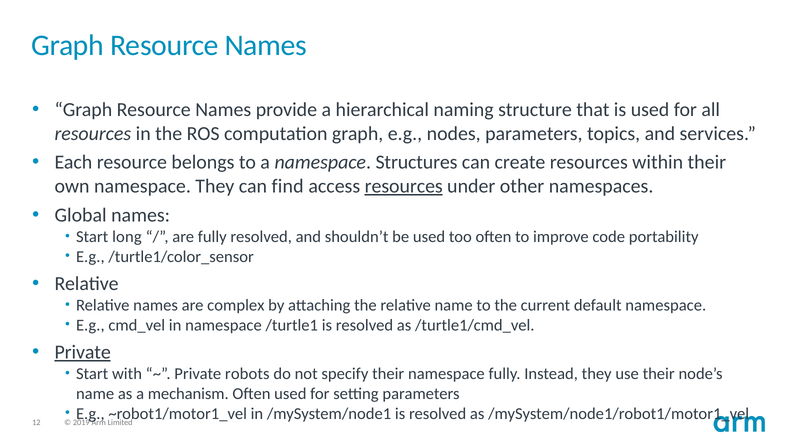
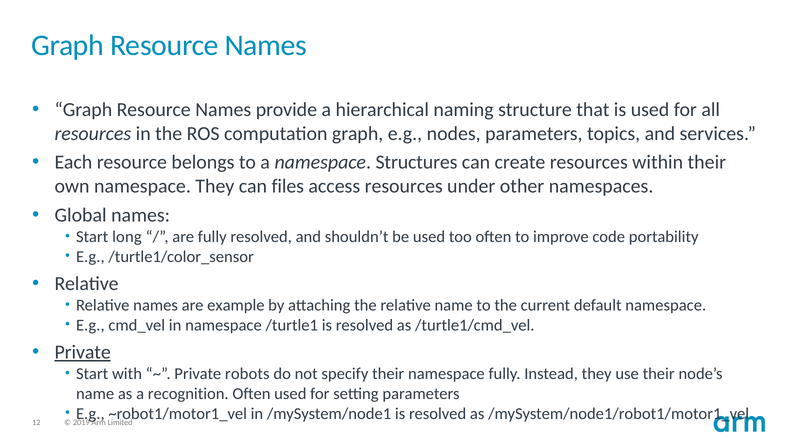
find: find -> files (288, 187)
resources underline: present -> none (404, 187)
complex: complex -> example (236, 306)
mechanism: mechanism -> recognition (188, 394)
